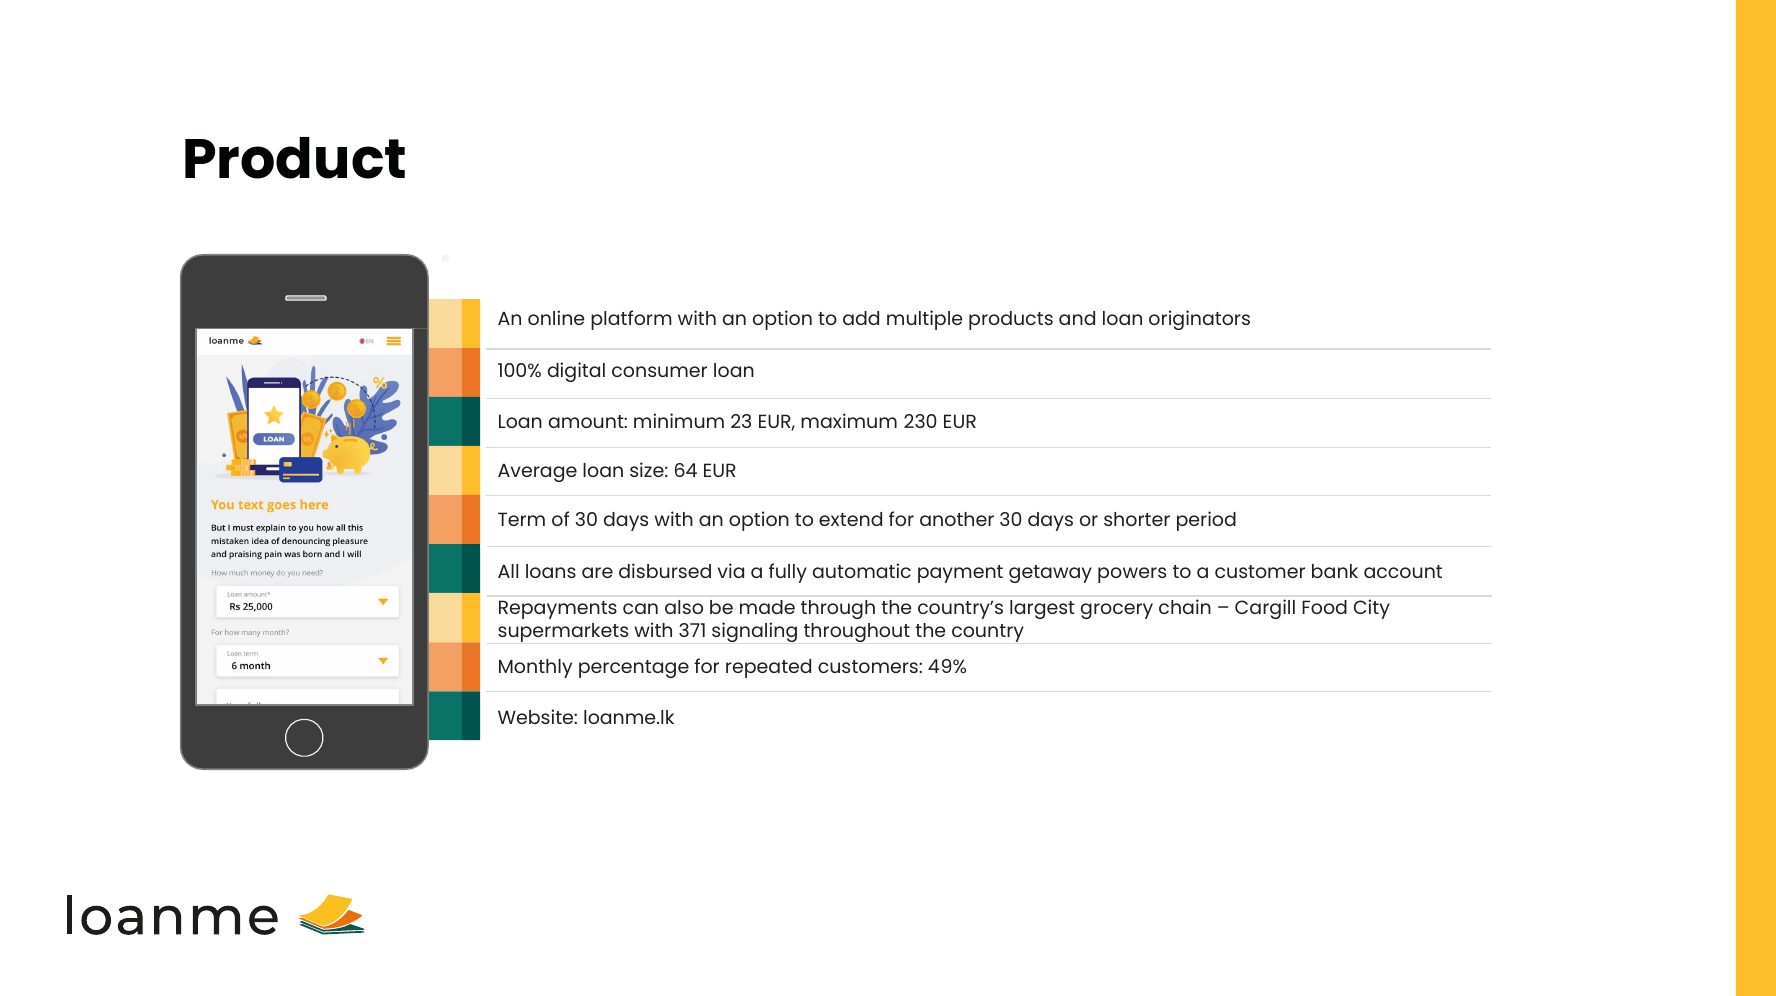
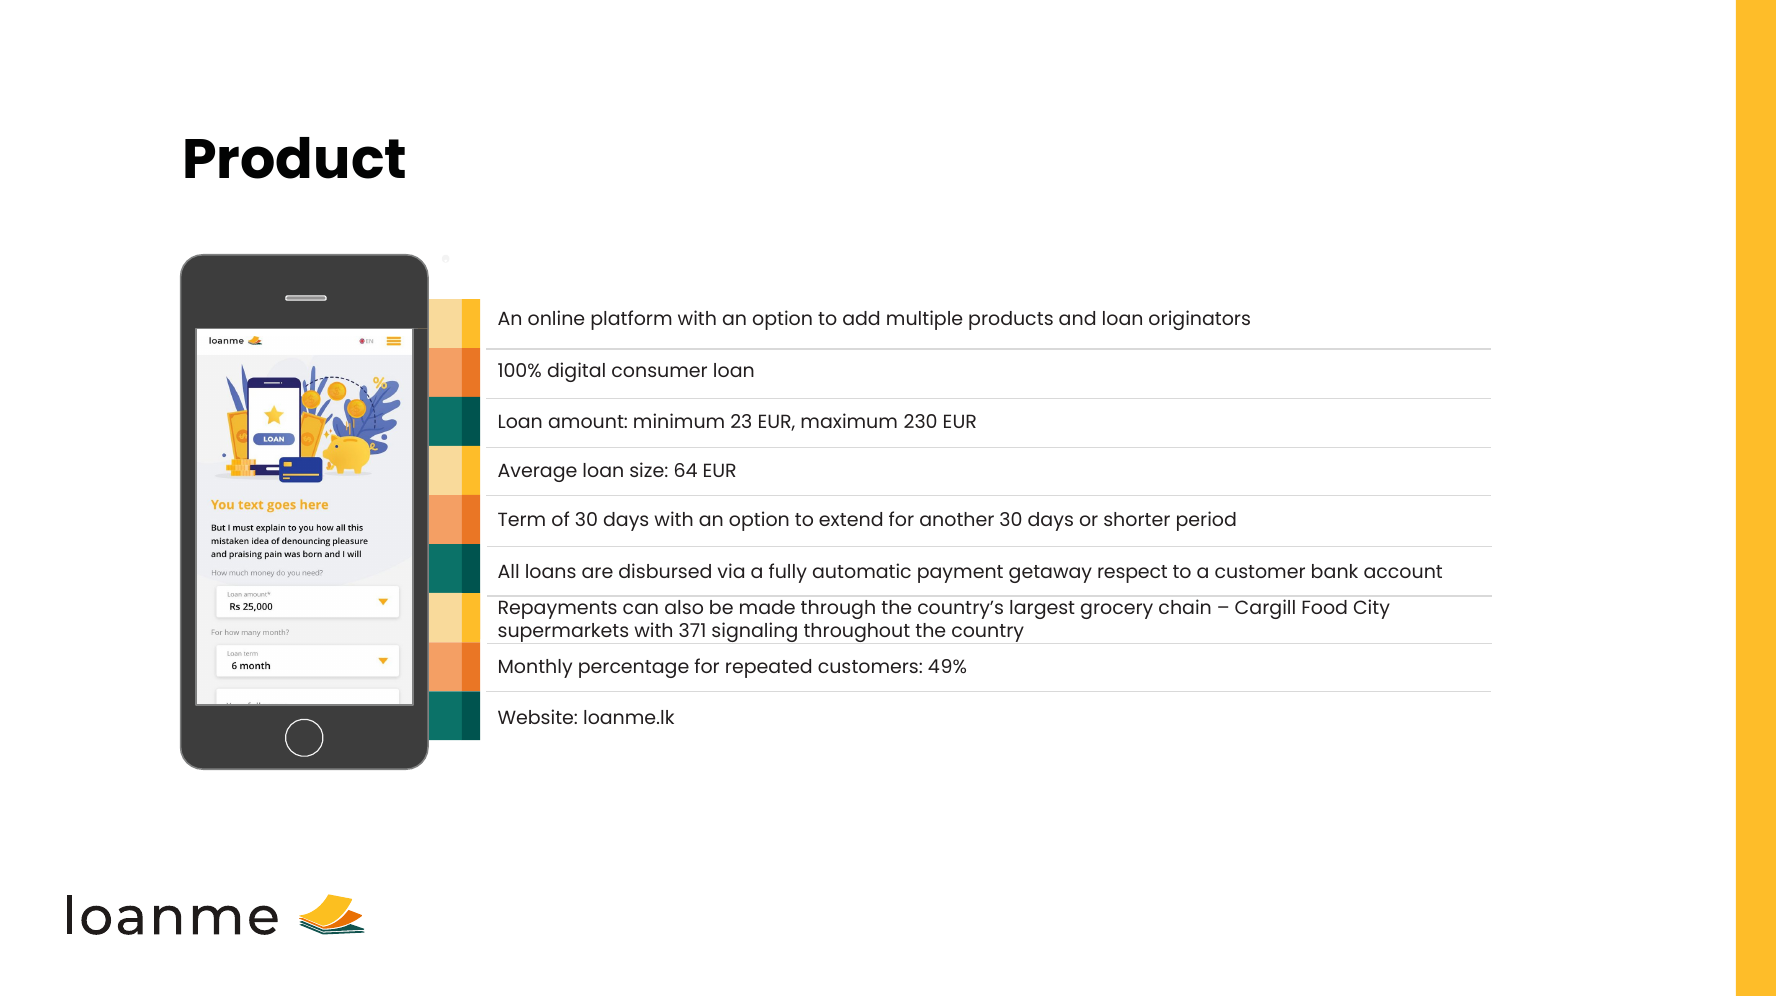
powers: powers -> respect (1132, 572)
